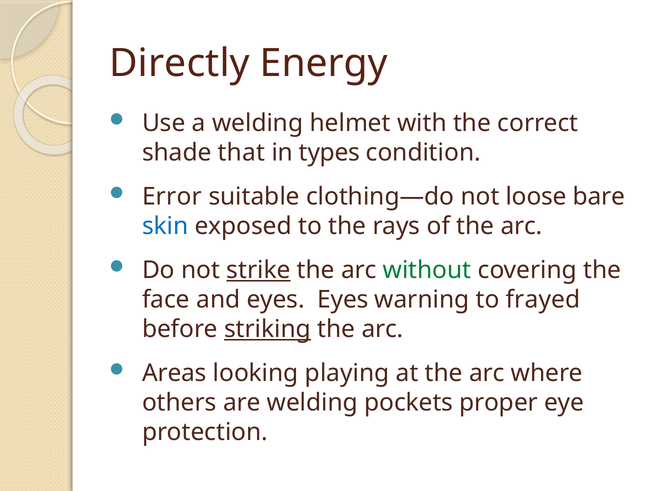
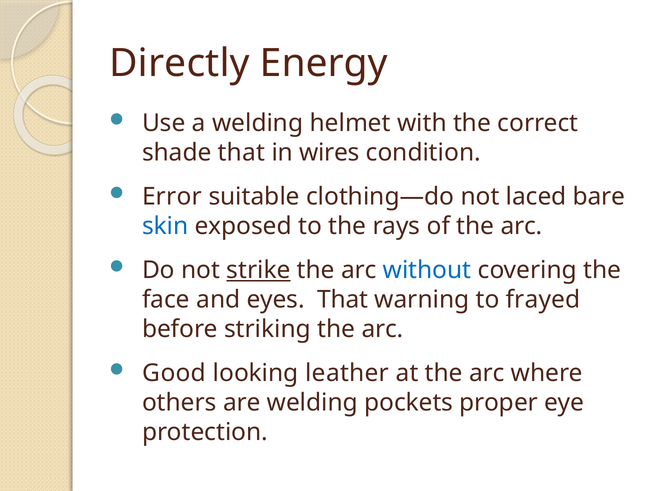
types: types -> wires (329, 153)
loose: loose -> laced (536, 197)
without colour: green -> blue (427, 270)
eyes Eyes: Eyes -> That (343, 300)
striking underline: present -> none (268, 329)
Areas: Areas -> Good (174, 374)
playing: playing -> leather (347, 374)
